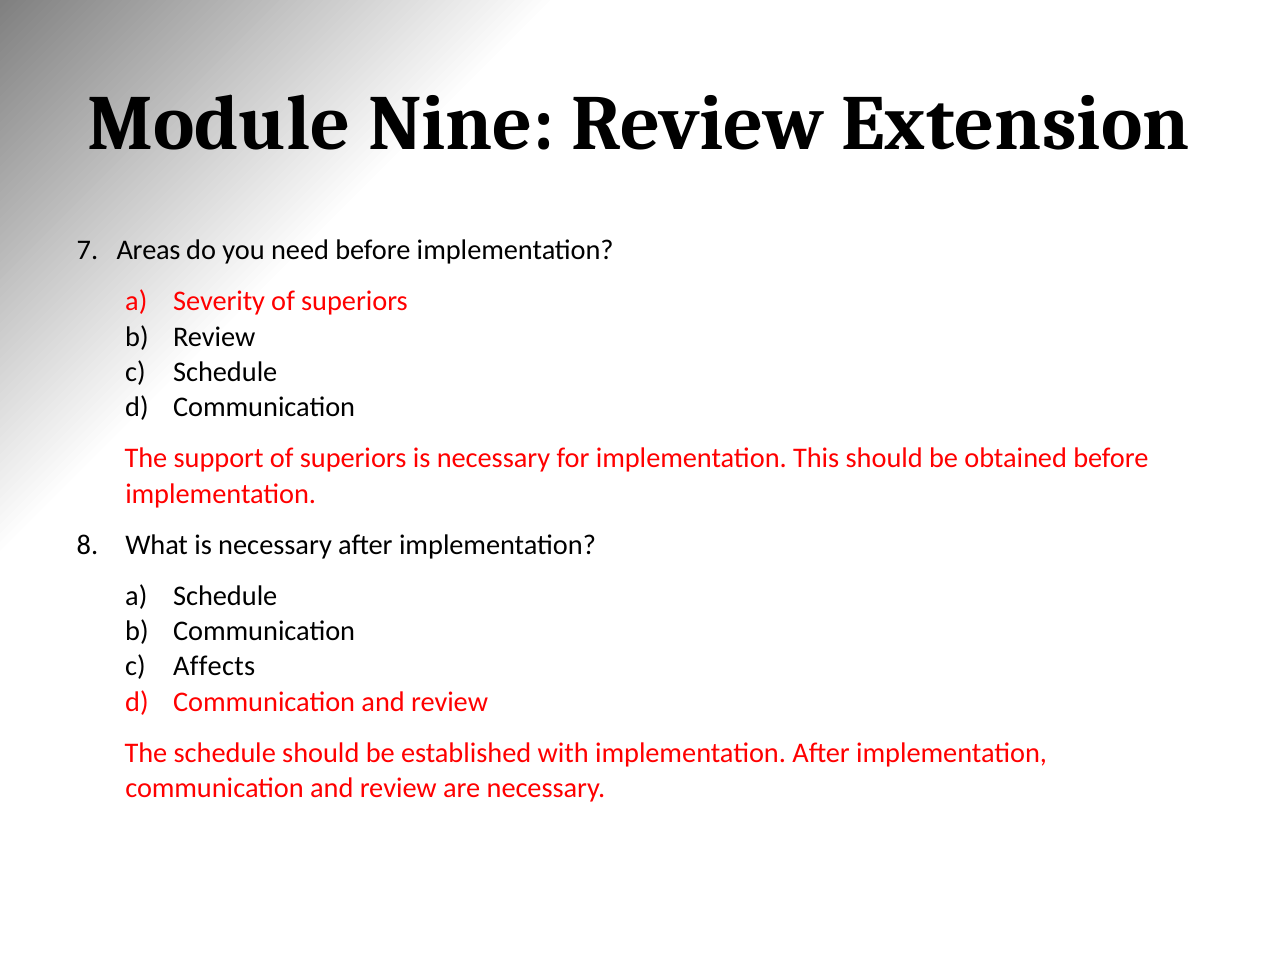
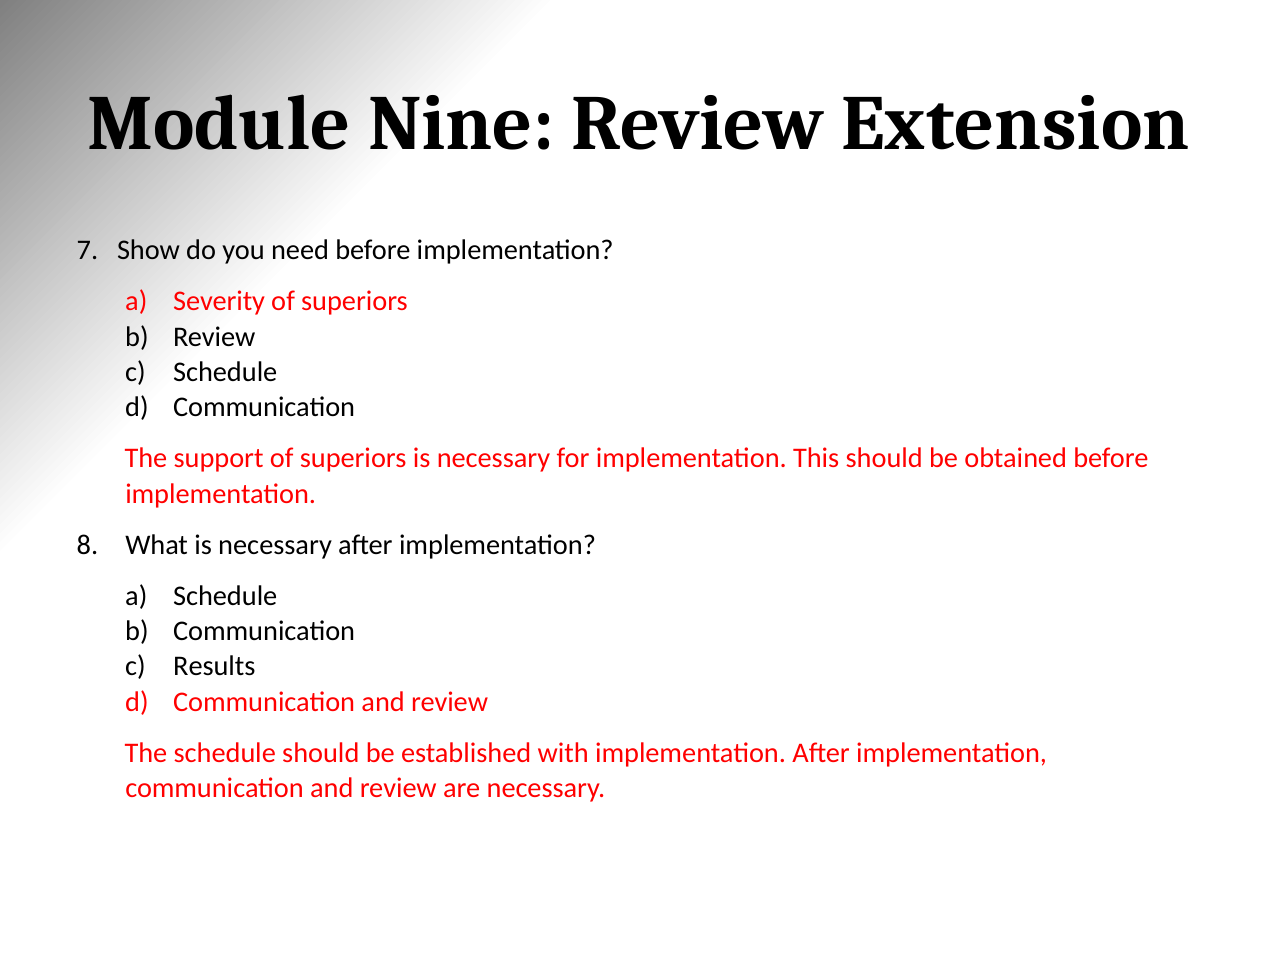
Areas: Areas -> Show (148, 250)
Affects: Affects -> Results (214, 666)
